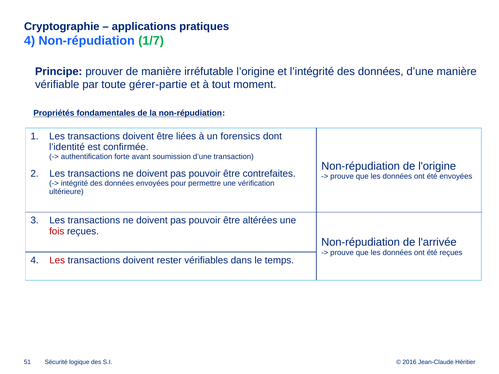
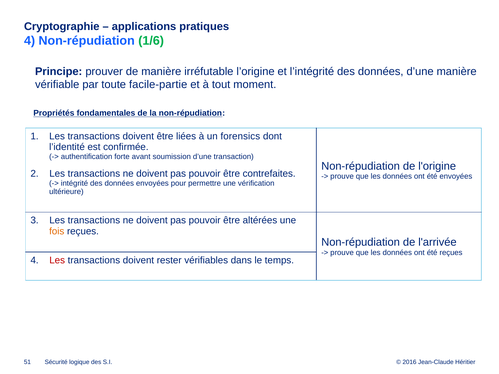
1/7: 1/7 -> 1/6 (151, 41)
gérer-partie: gérer-partie -> facile-partie (158, 85)
fois colour: red -> orange (57, 231)
